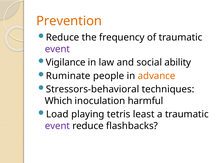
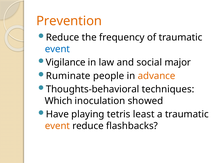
event colour: purple -> blue (57, 49)
ability: ability -> major (178, 62)
Stressors-behavioral: Stressors-behavioral -> Thoughts-behavioral (93, 89)
harmful: harmful -> showed (145, 101)
Load: Load -> Have (57, 114)
event colour: purple -> orange (57, 126)
